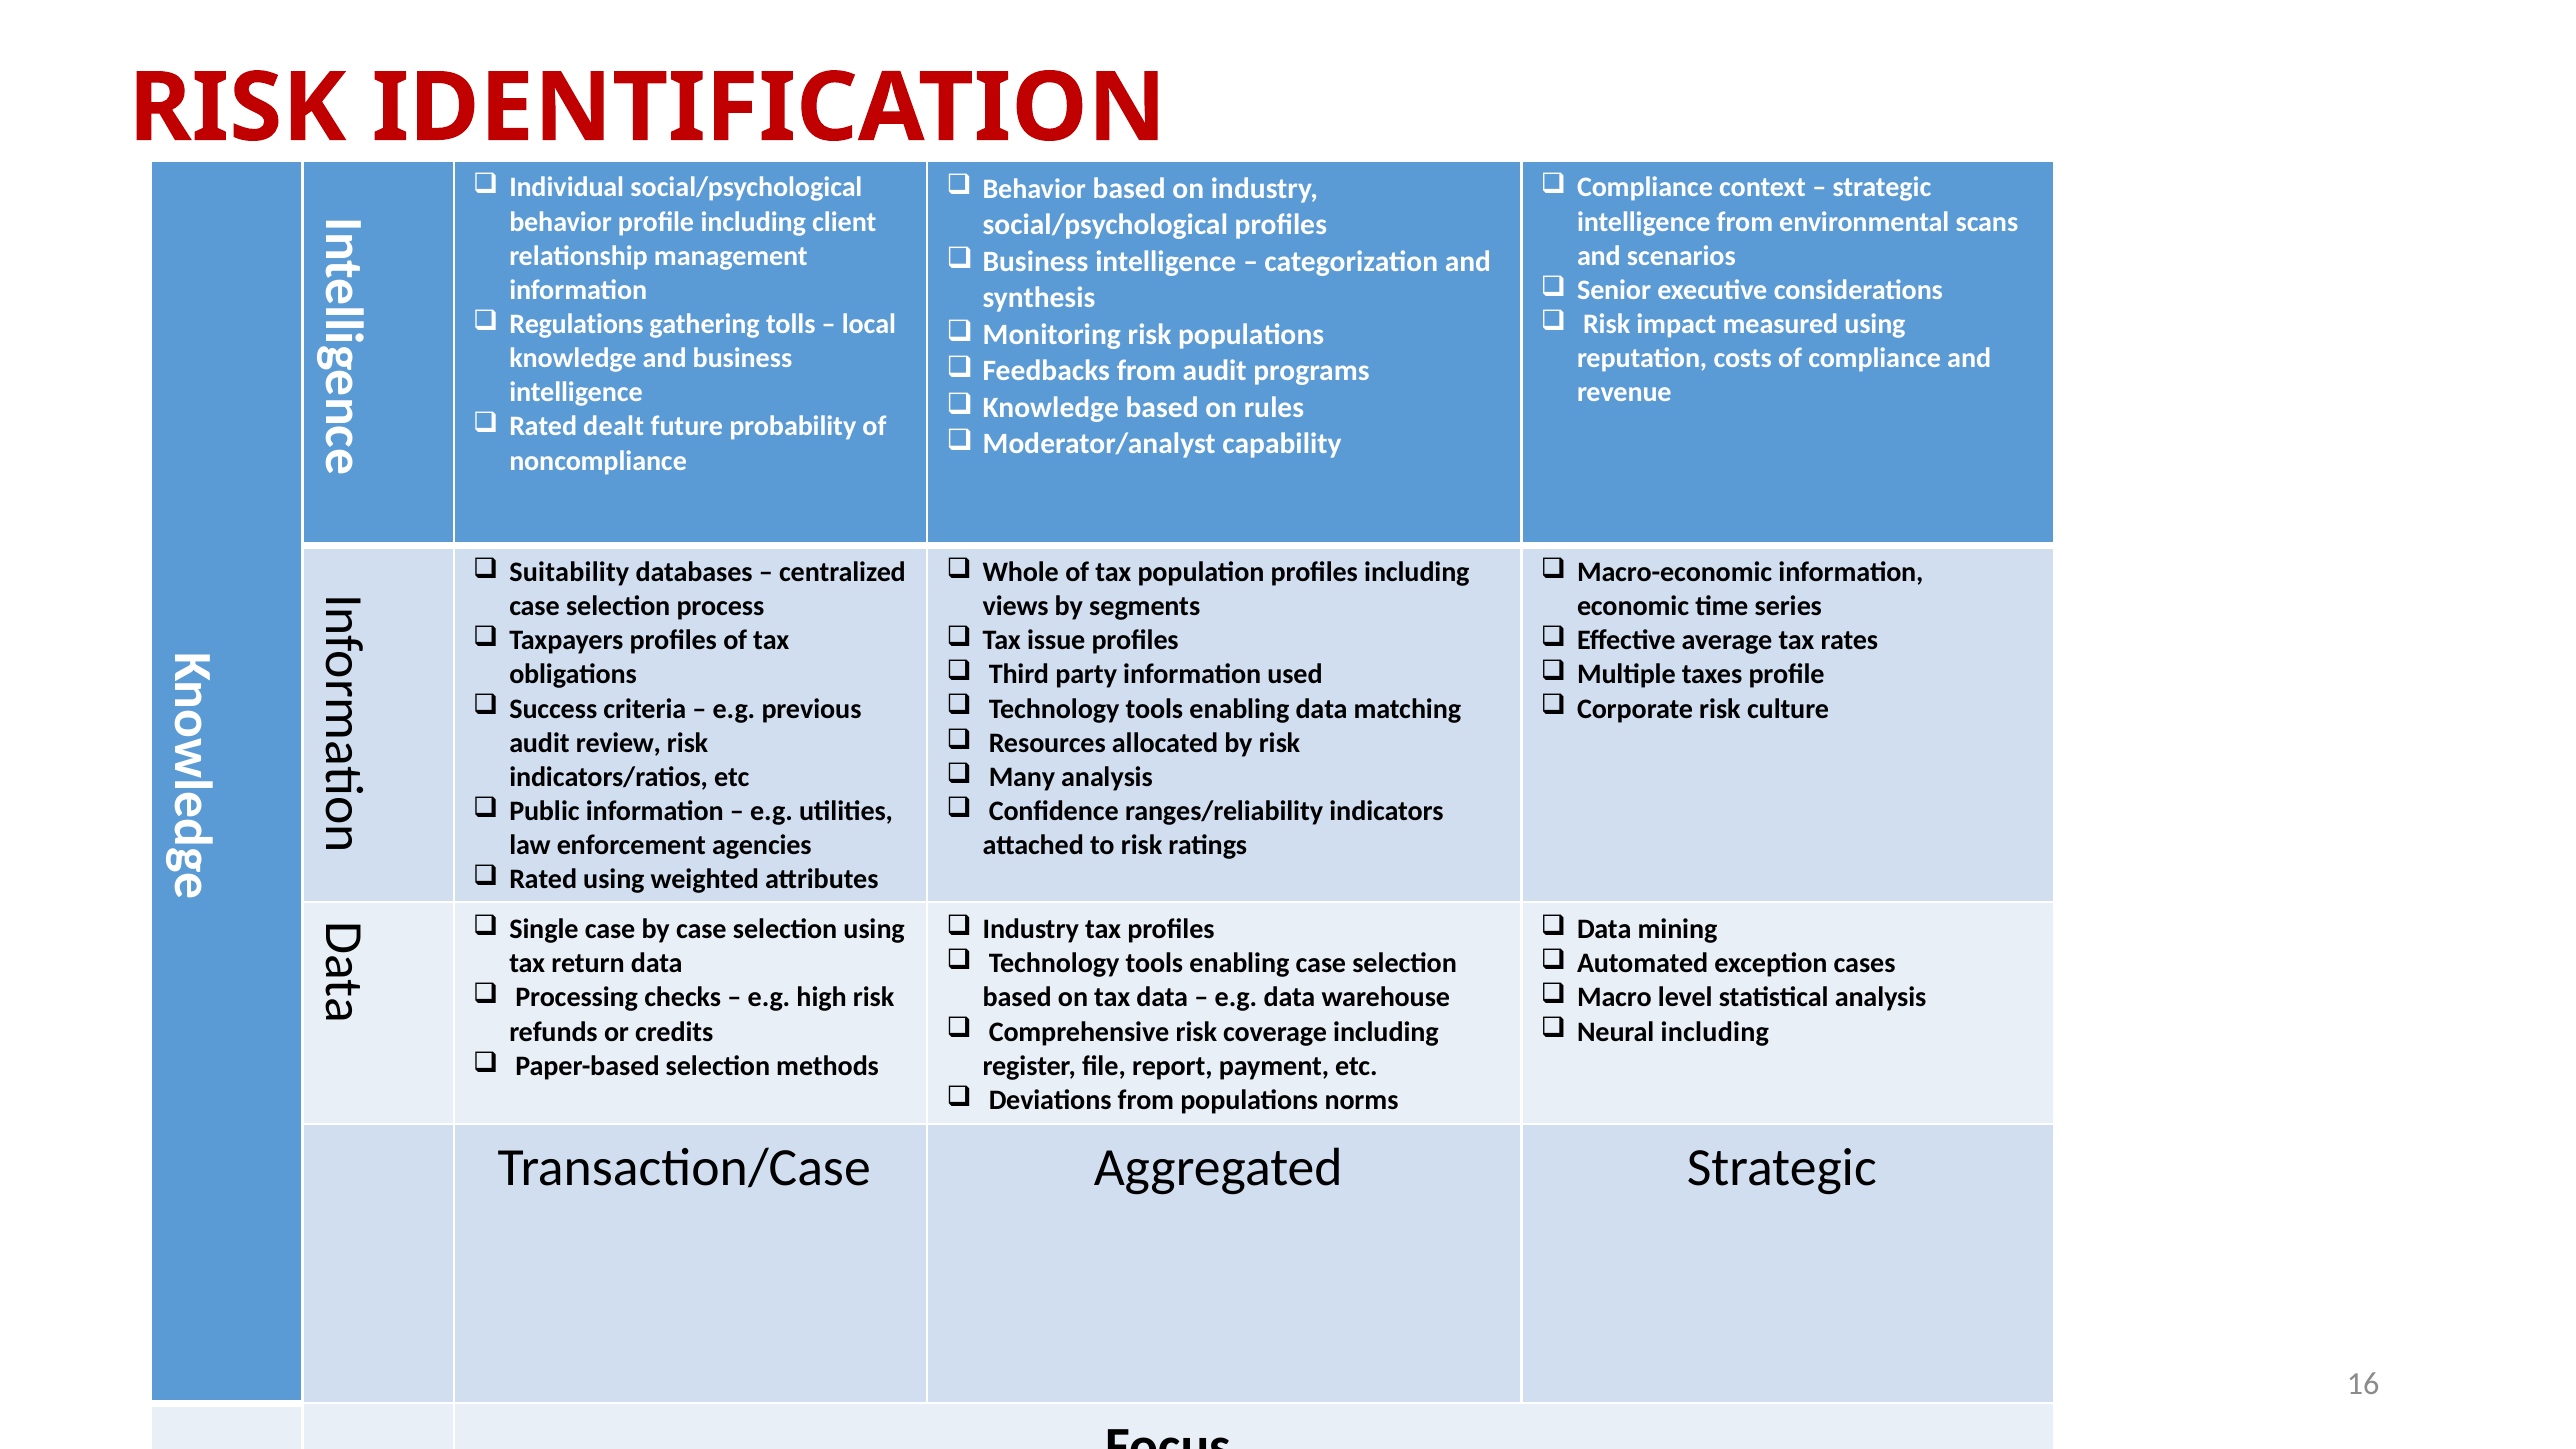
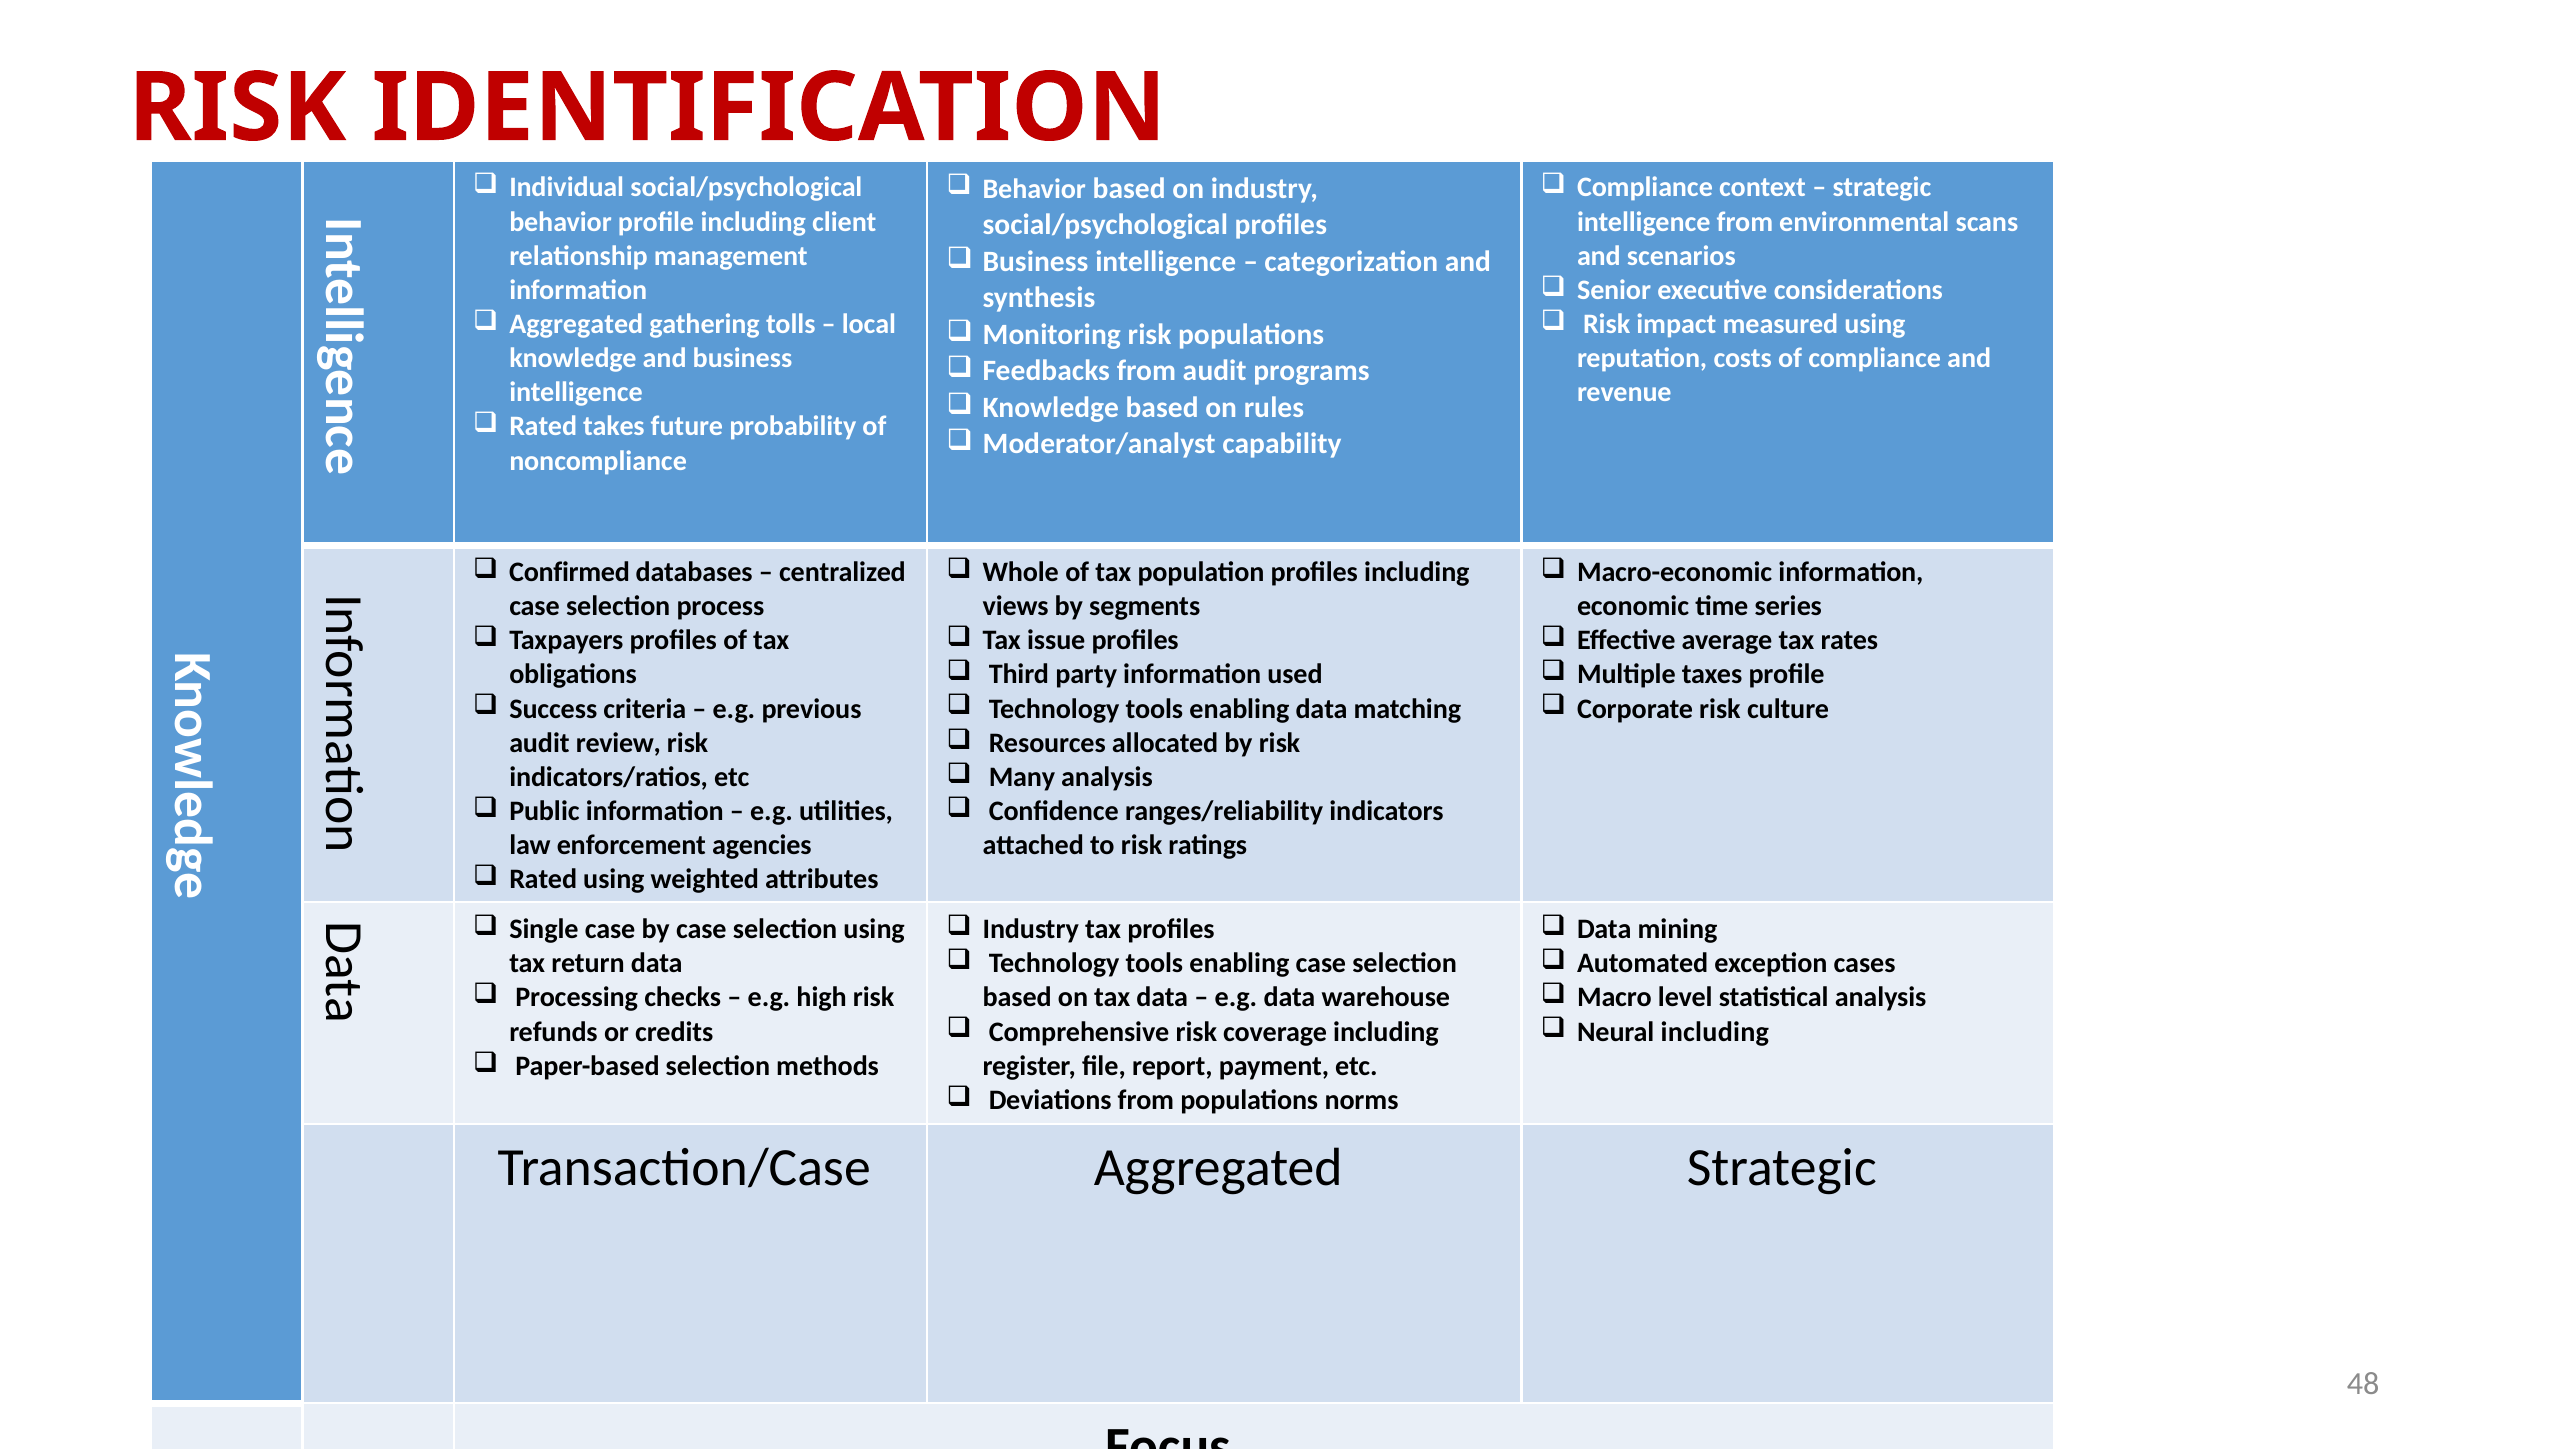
Regulations: Regulations -> Aggregated (576, 324)
dealt: dealt -> takes (614, 427)
Suitability: Suitability -> Confirmed (570, 572)
16: 16 -> 48 (2363, 1383)
